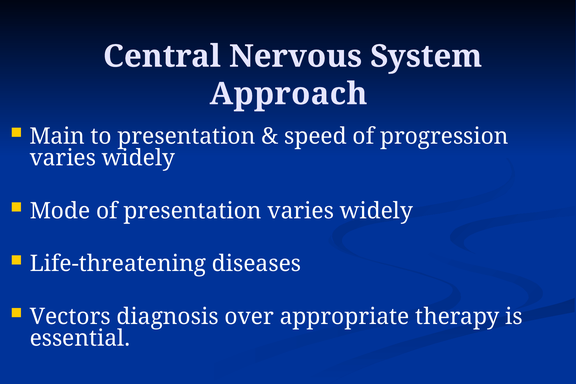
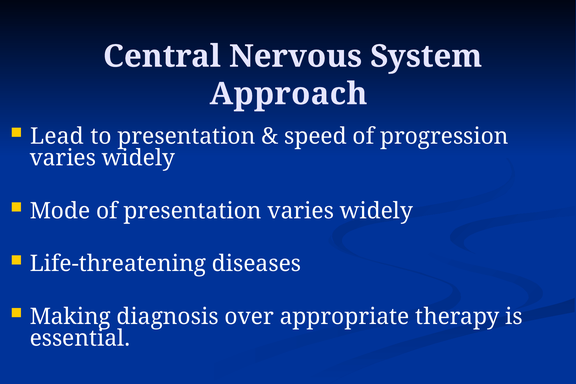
Main: Main -> Lead (57, 136)
Vectors: Vectors -> Making (70, 317)
